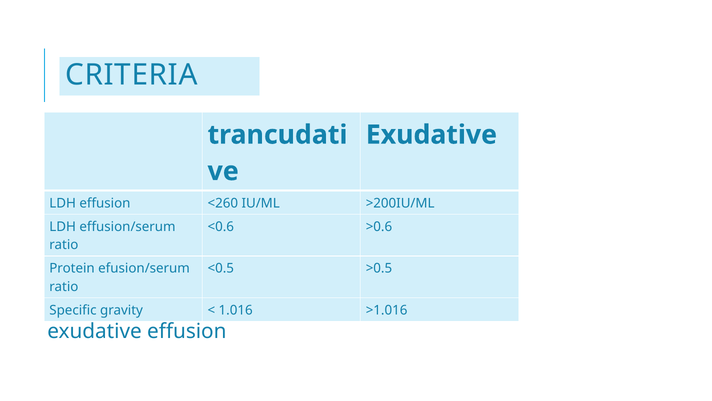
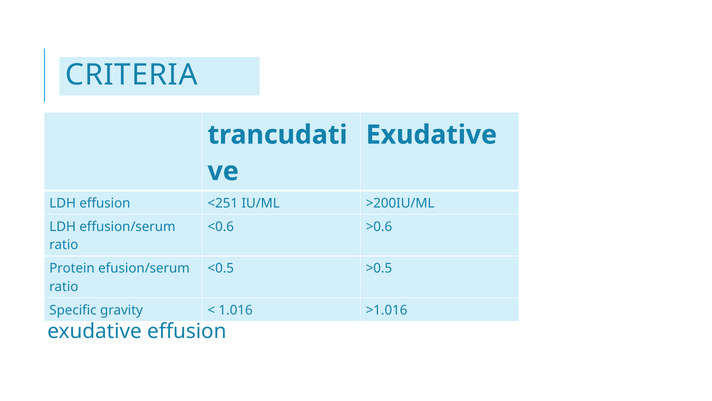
<260: <260 -> <251 (223, 203)
